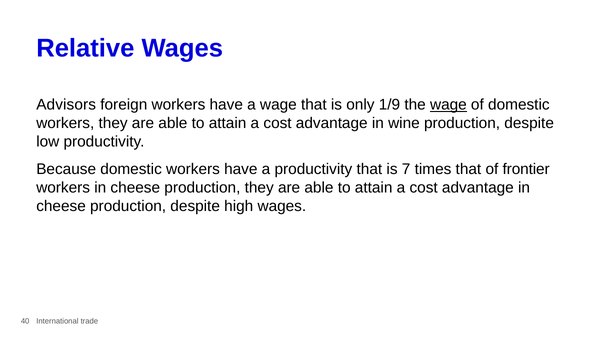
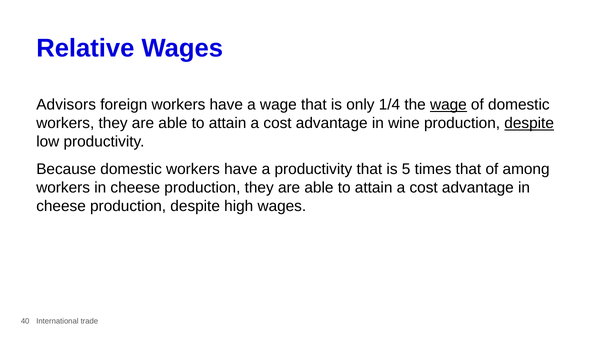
1/9: 1/9 -> 1/4 (389, 105)
despite underline: none -> present (529, 123)
7: 7 -> 5 (406, 169)
frontier: frontier -> among (526, 169)
